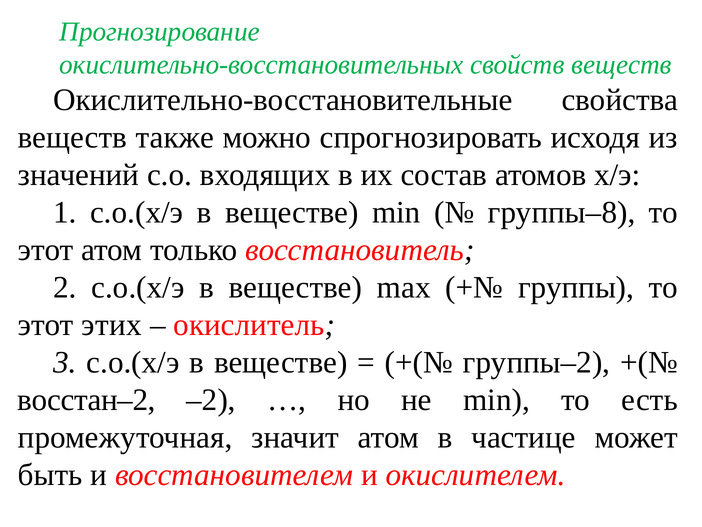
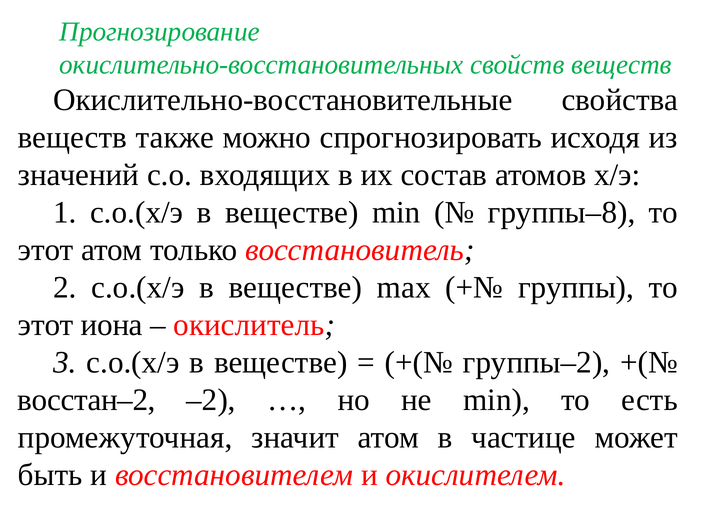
этих: этих -> иона (112, 325)
